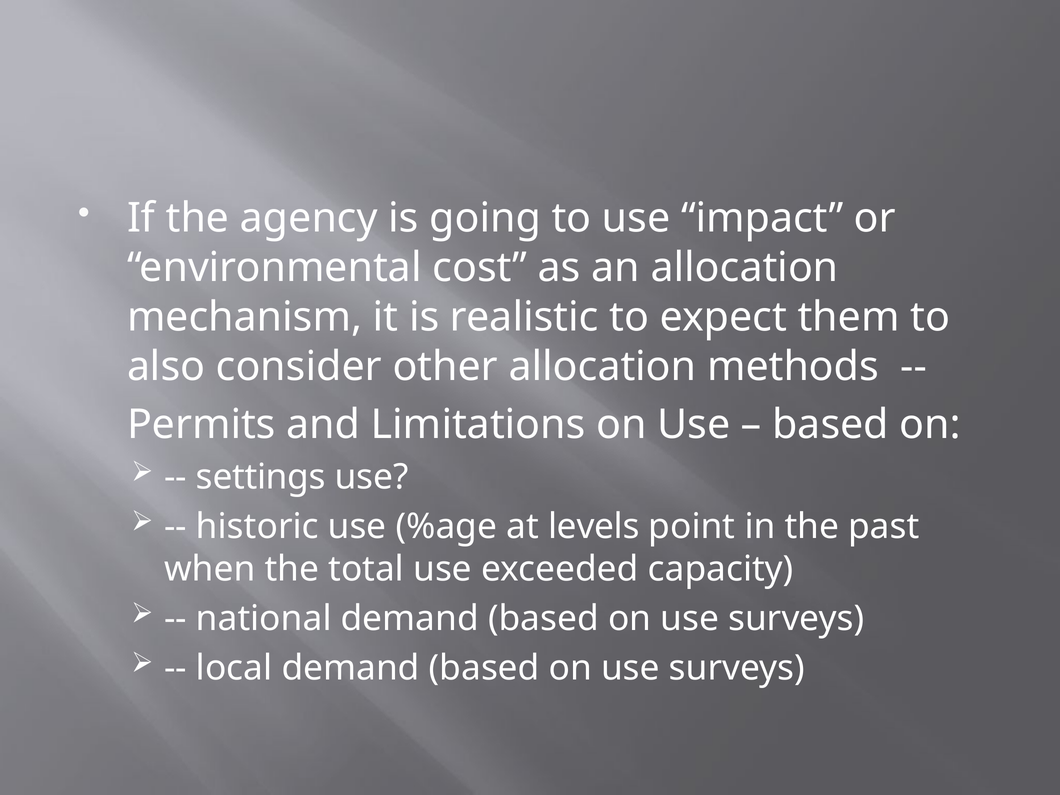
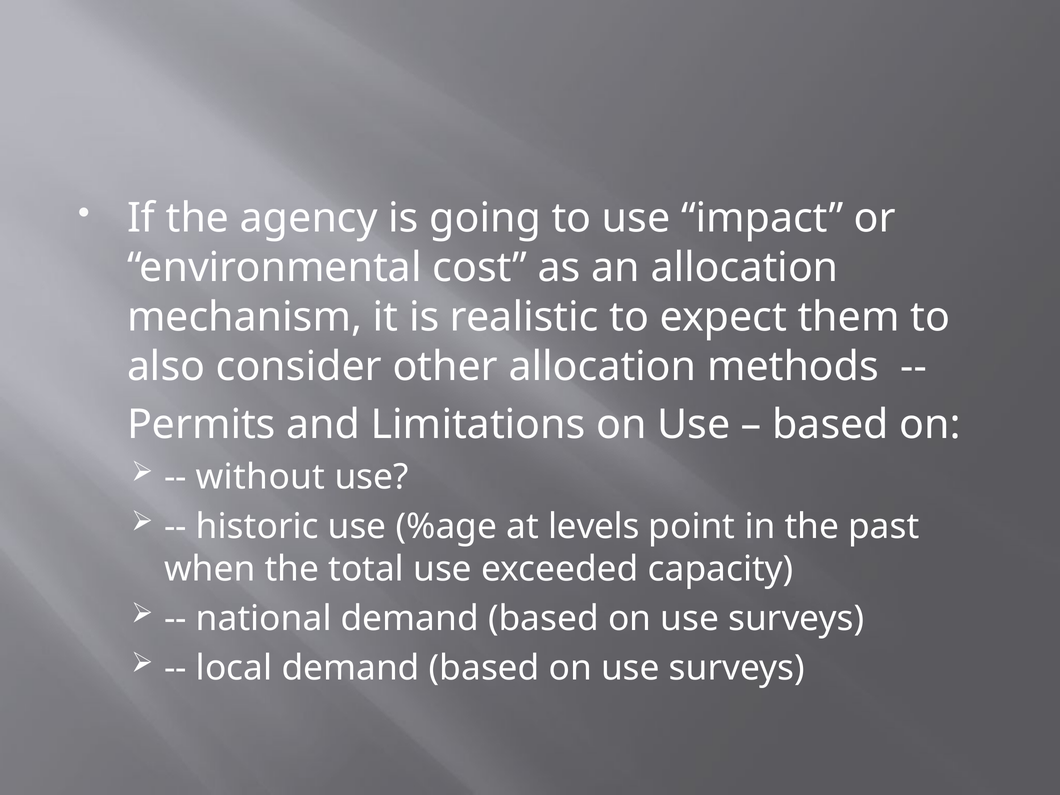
settings: settings -> without (260, 477)
